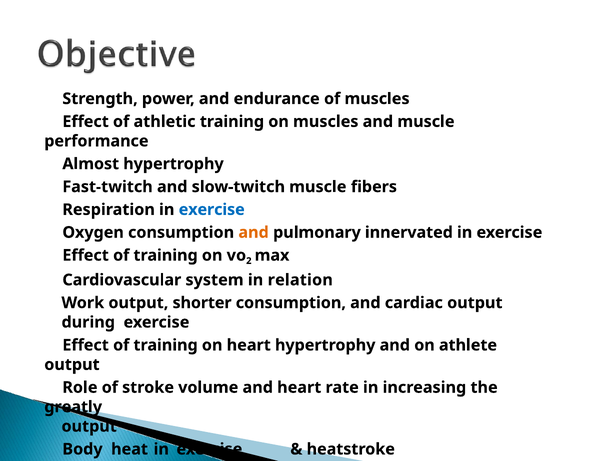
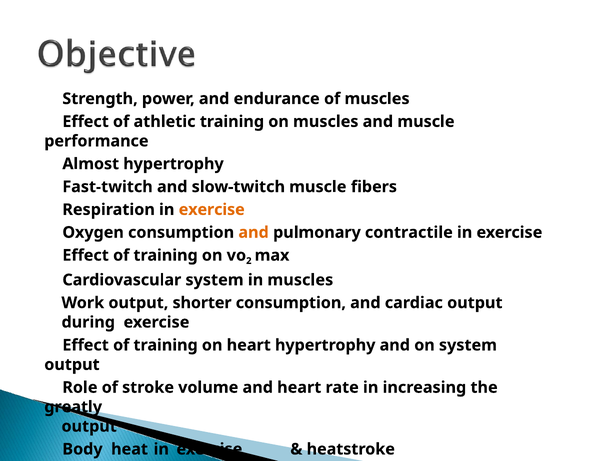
exercise colour: blue -> orange (212, 210)
innervated: innervated -> contractile (409, 233)
in relation: relation -> muscles (300, 280)
on athlete: athlete -> system (468, 345)
